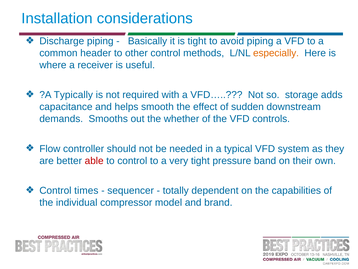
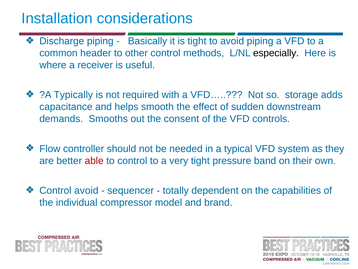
especially colour: orange -> black (276, 53)
whether: whether -> consent (181, 119)
Control times: times -> avoid (86, 190)
